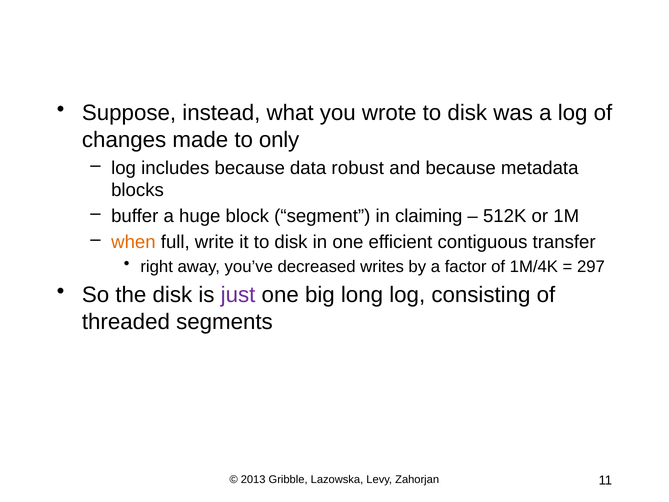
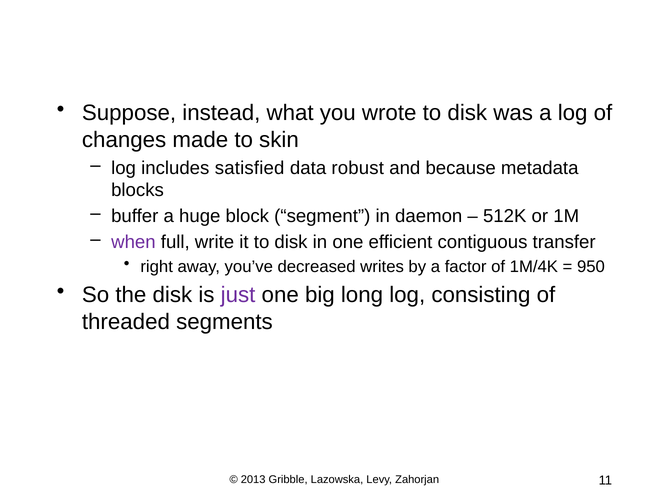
only: only -> skin (279, 140)
includes because: because -> satisfied (250, 168)
claiming: claiming -> daemon (429, 216)
when colour: orange -> purple (133, 242)
297: 297 -> 950 (591, 267)
